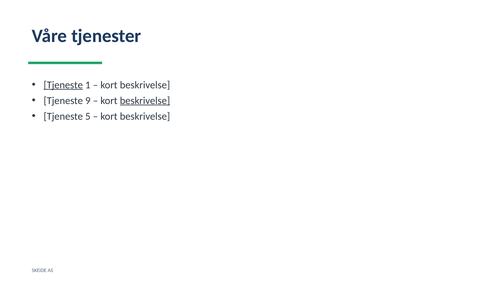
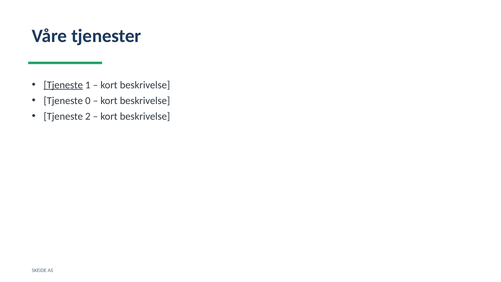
9: 9 -> 0 (88, 101)
beskrivelse underline: present -> none (145, 101)
5: 5 -> 2 (88, 116)
